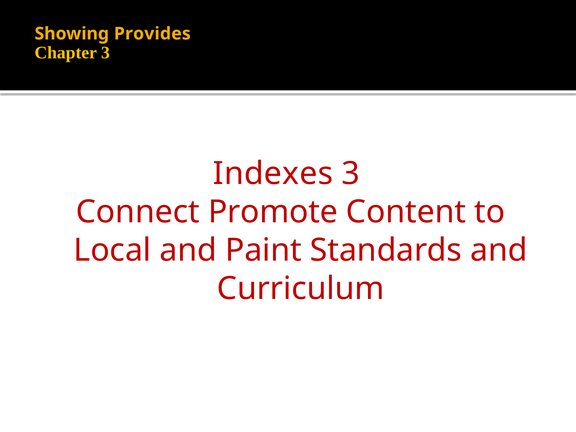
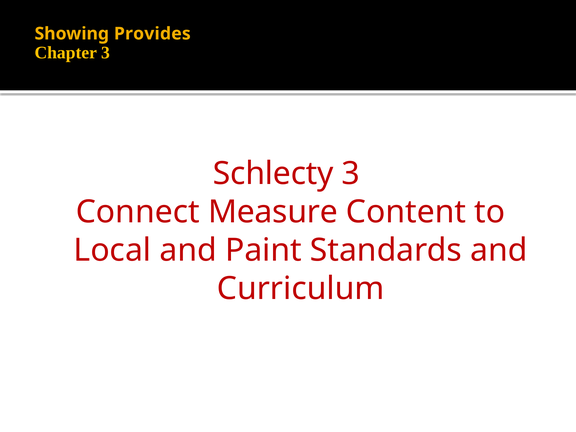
Indexes: Indexes -> Schlecty (273, 174)
Promote: Promote -> Measure (273, 212)
